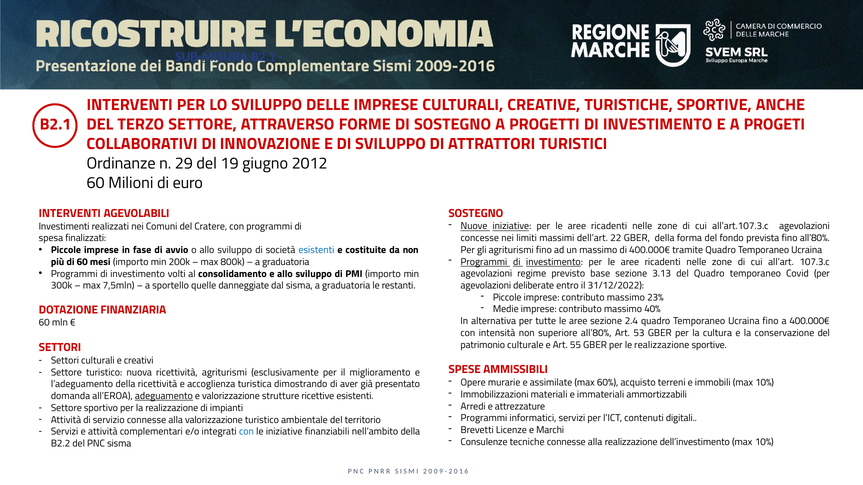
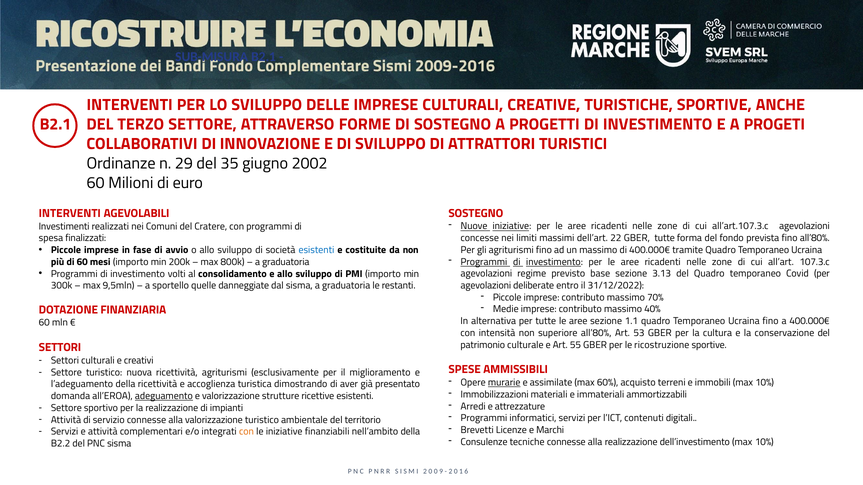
19: 19 -> 35 (230, 163)
2012: 2012 -> 2002 (310, 163)
GBER della: della -> tutte (665, 238)
7,5mln: 7,5mln -> 9,5mln (119, 286)
23%: 23% -> 70% (655, 298)
2.4: 2.4 -> 1.1 (631, 321)
le realizzazione: realizzazione -> ricostruzione (662, 345)
murarie underline: none -> present (504, 383)
con colour: blue -> orange (246, 432)
